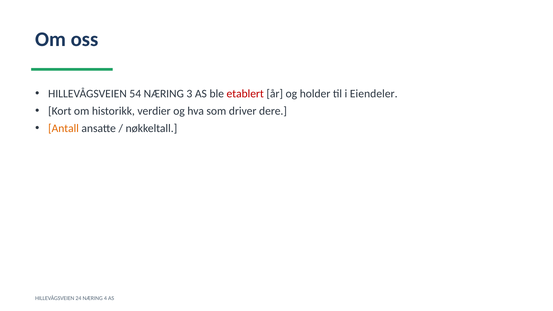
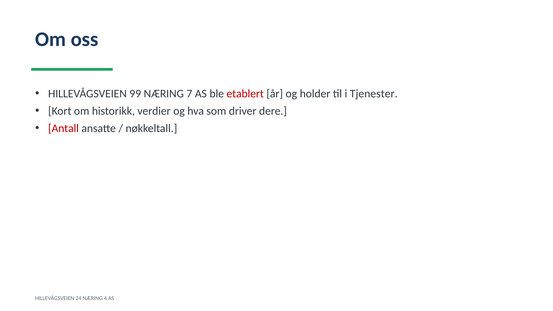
54: 54 -> 99 (135, 94)
3: 3 -> 7 (189, 94)
Eiendeler: Eiendeler -> Tjenester (374, 94)
Antall colour: orange -> red (64, 128)
